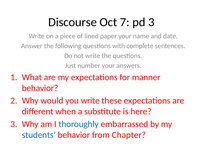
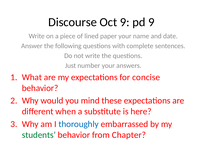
Oct 7: 7 -> 9 (125, 22)
pd 3: 3 -> 9 (151, 22)
manner: manner -> concise (146, 77)
you write: write -> mind (90, 101)
students colour: blue -> green (39, 135)
